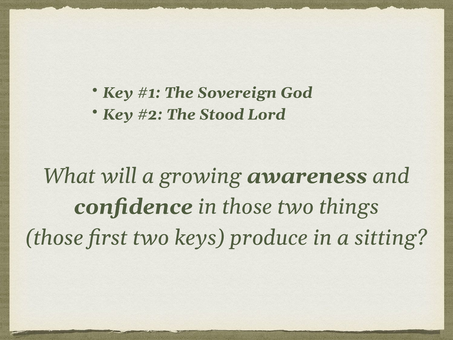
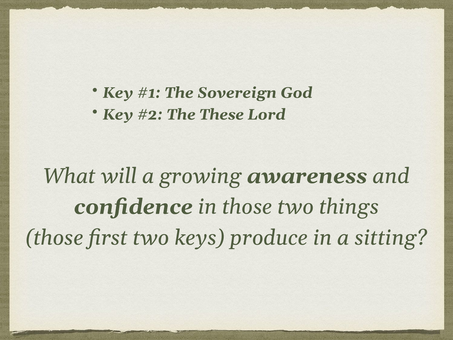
Stood: Stood -> These (222, 114)
